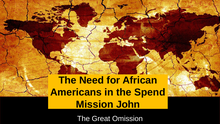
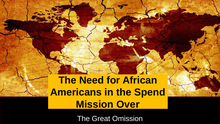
John: John -> Over (128, 104)
